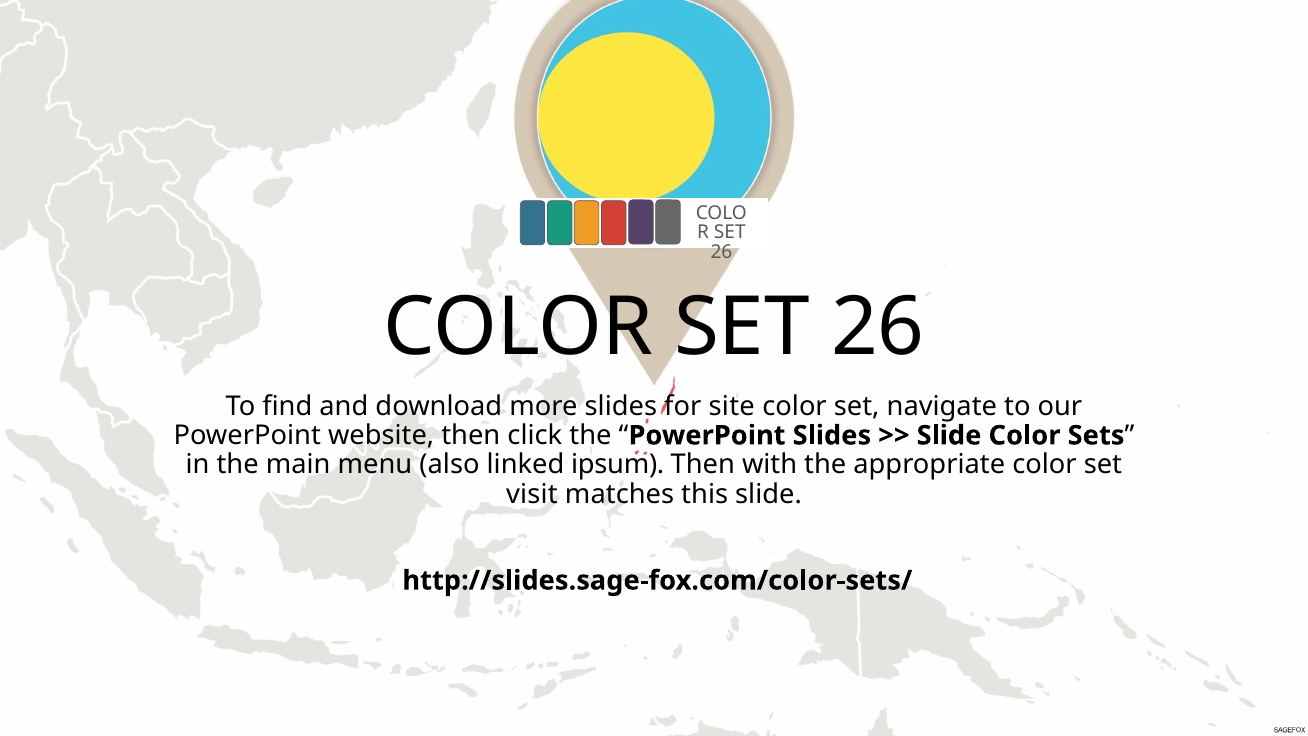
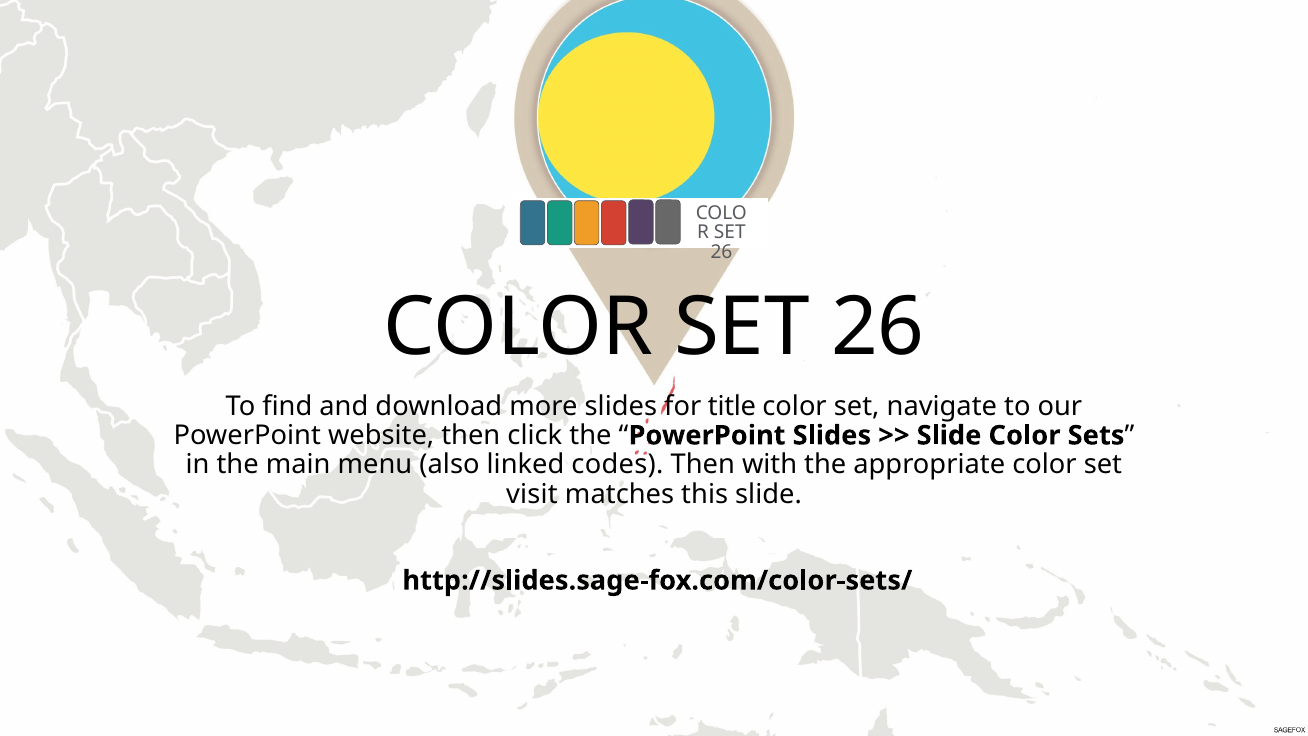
site: site -> title (732, 406)
ipsum: ipsum -> codes (617, 465)
